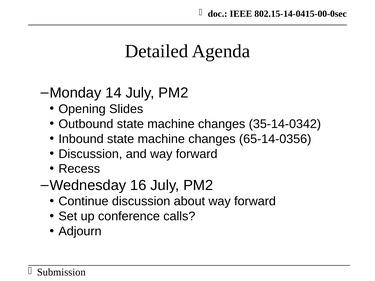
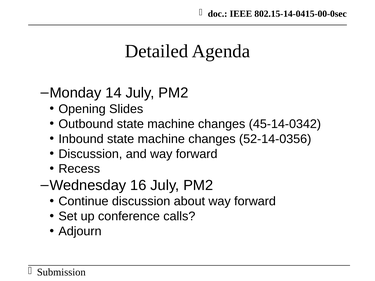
35-14-0342: 35-14-0342 -> 45-14-0342 (285, 124)
65-14-0356: 65-14-0356 -> 52-14-0356 (275, 139)
